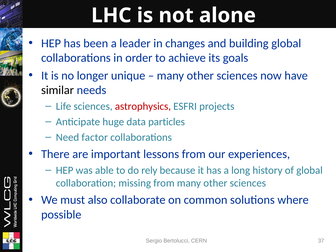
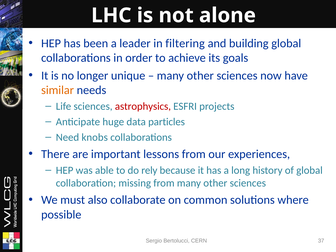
changes: changes -> filtering (185, 43)
similar colour: black -> orange (58, 90)
factor: factor -> knobs (95, 137)
